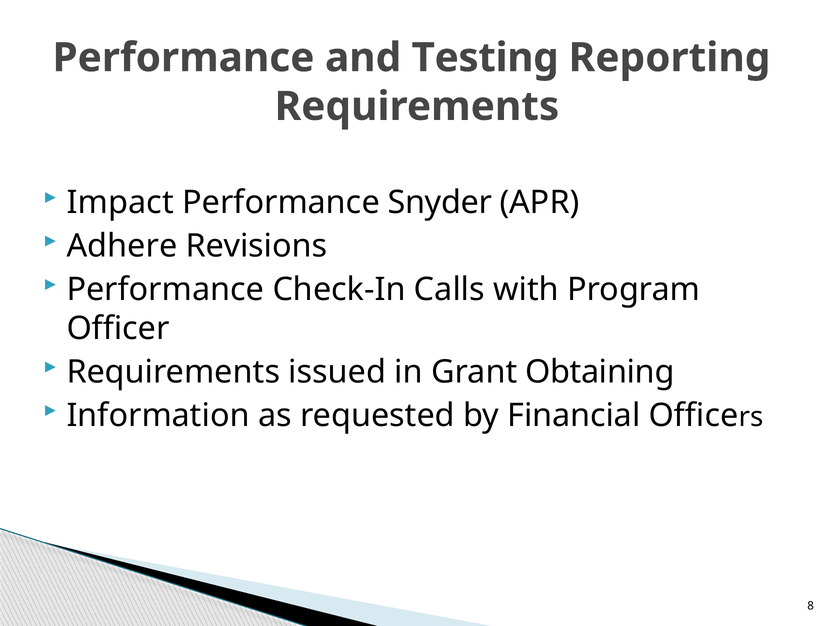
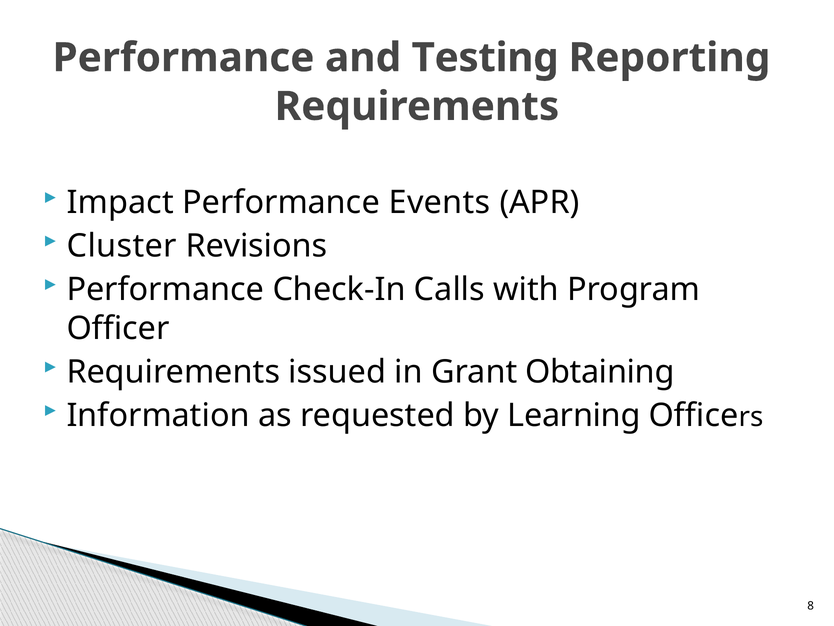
Snyder: Snyder -> Events (440, 202)
Adhere: Adhere -> Cluster (122, 246)
Financial: Financial -> Learning (574, 415)
